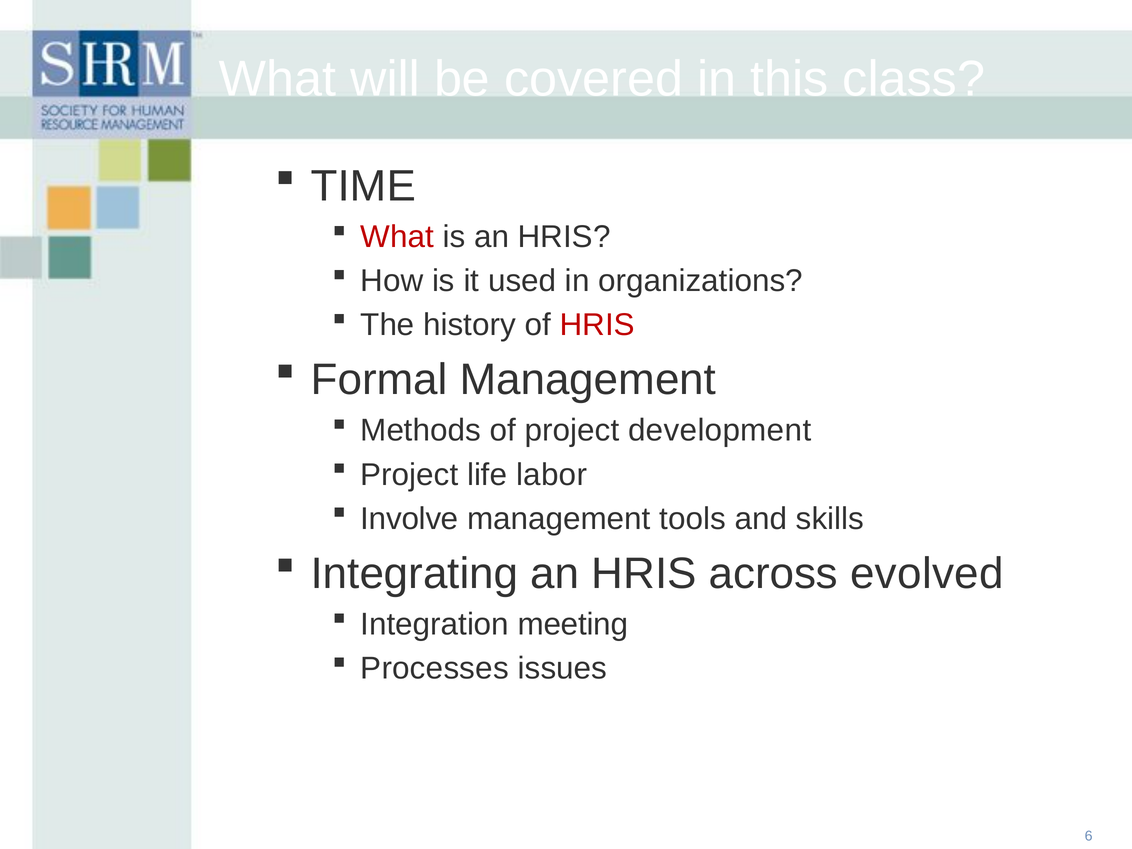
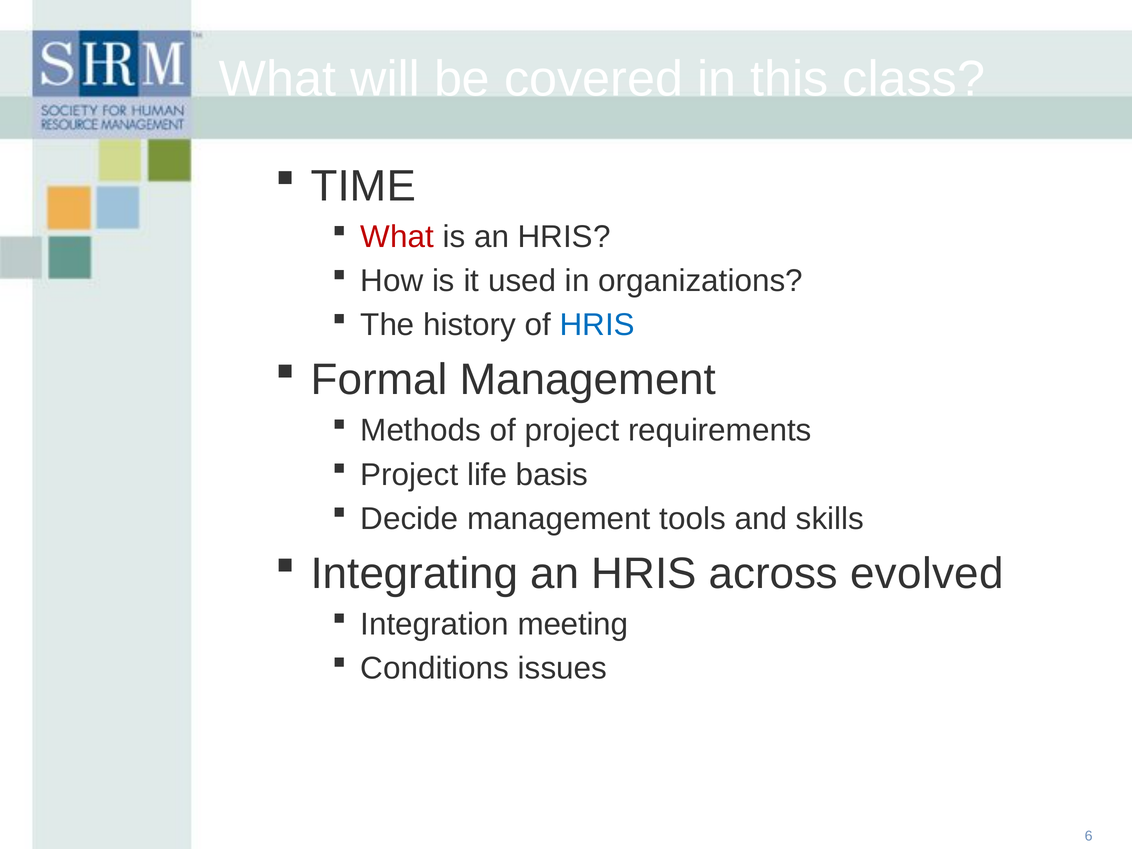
HRIS colour: red -> blue (597, 325)
development: development -> requirements (720, 431)
labor: labor -> basis (552, 475)
Involve: Involve -> Decide (409, 519)
Processes: Processes -> Conditions (435, 668)
